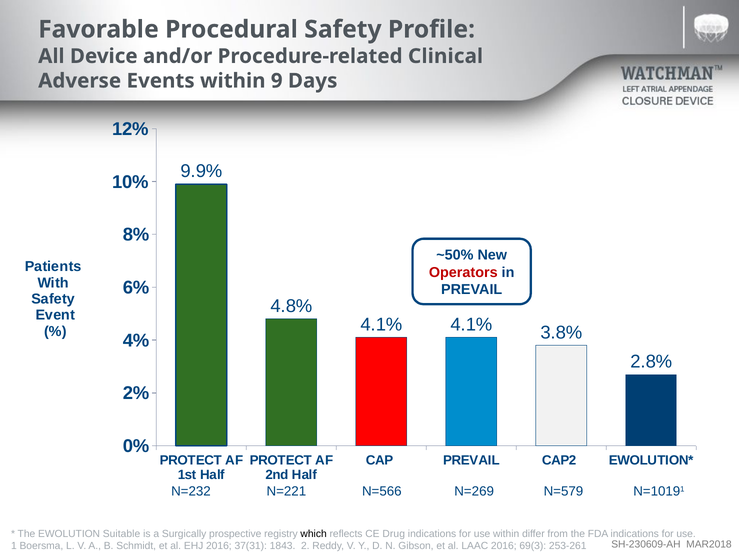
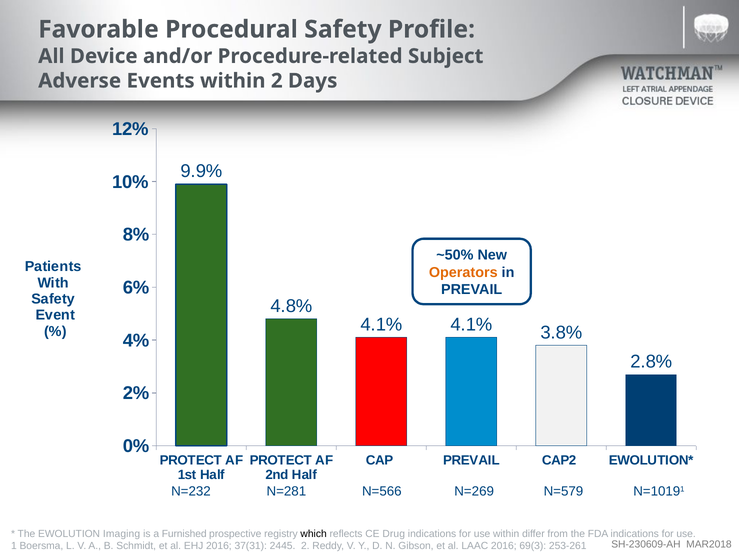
Clinical: Clinical -> Subject (446, 56)
within 9: 9 -> 2 (277, 81)
Operators colour: red -> orange (463, 273)
N=221: N=221 -> N=281 (286, 492)
Suitable: Suitable -> Imaging (122, 534)
Surgically: Surgically -> Furnished (184, 534)
1843: 1843 -> 2445 (283, 546)
